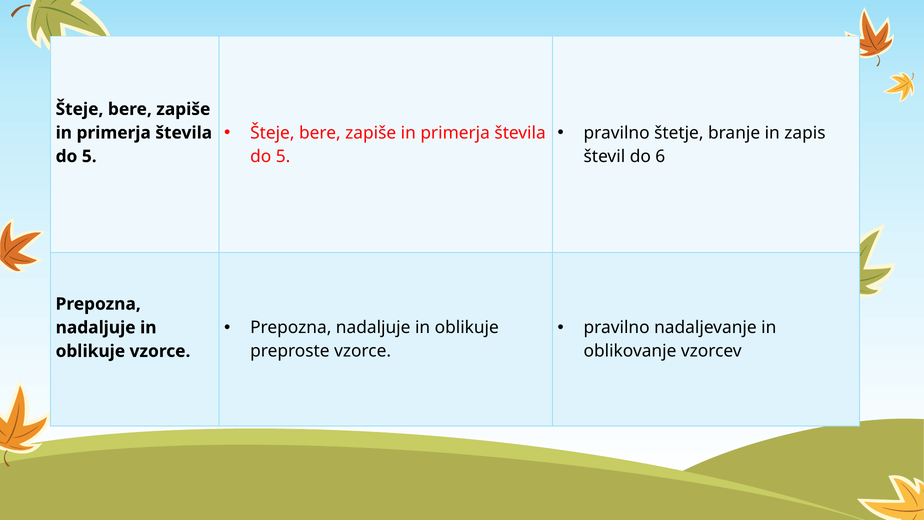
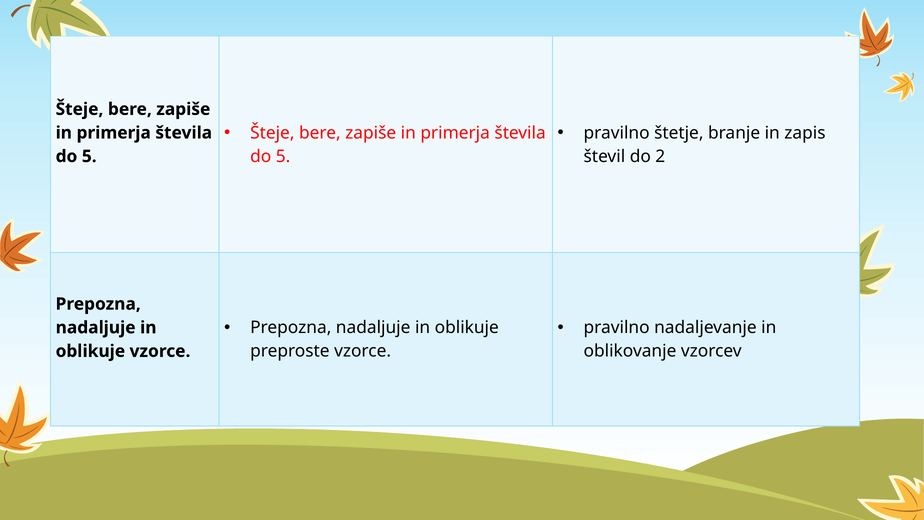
6: 6 -> 2 (660, 156)
